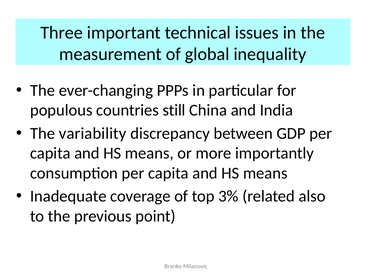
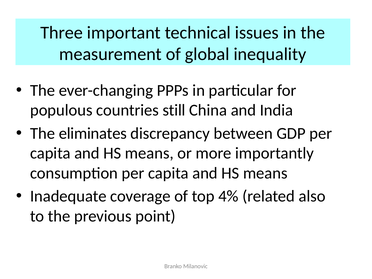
variability: variability -> eliminates (93, 133)
3%: 3% -> 4% (228, 196)
